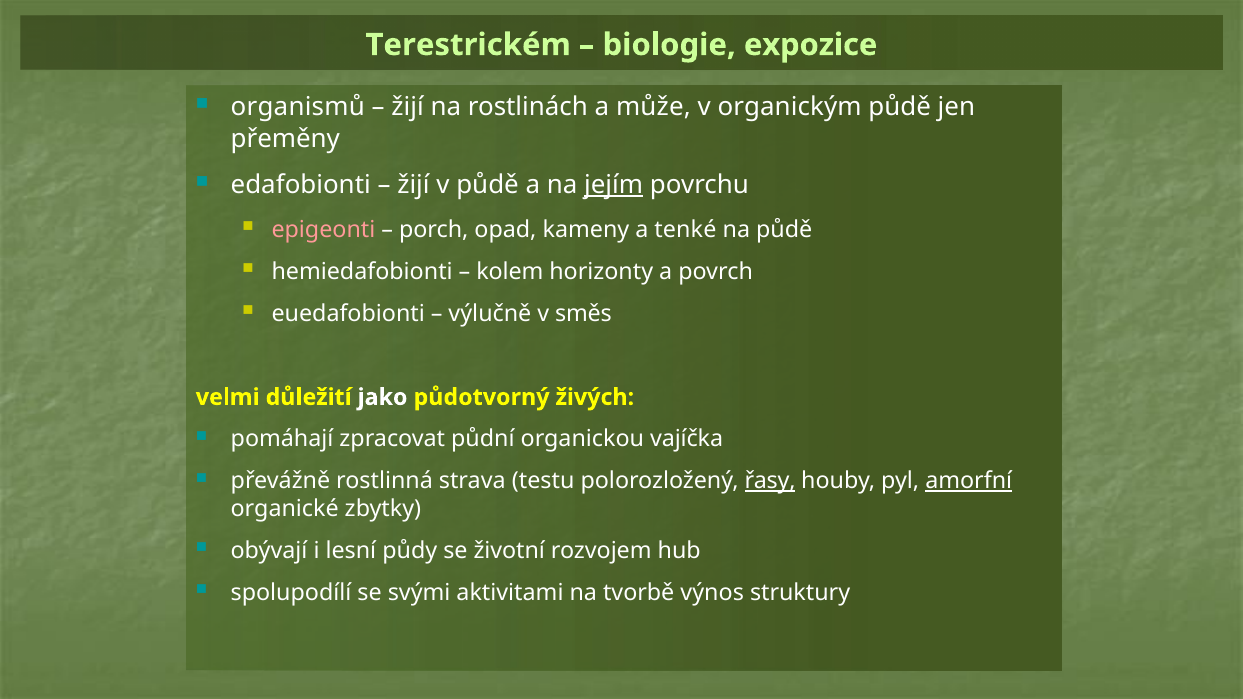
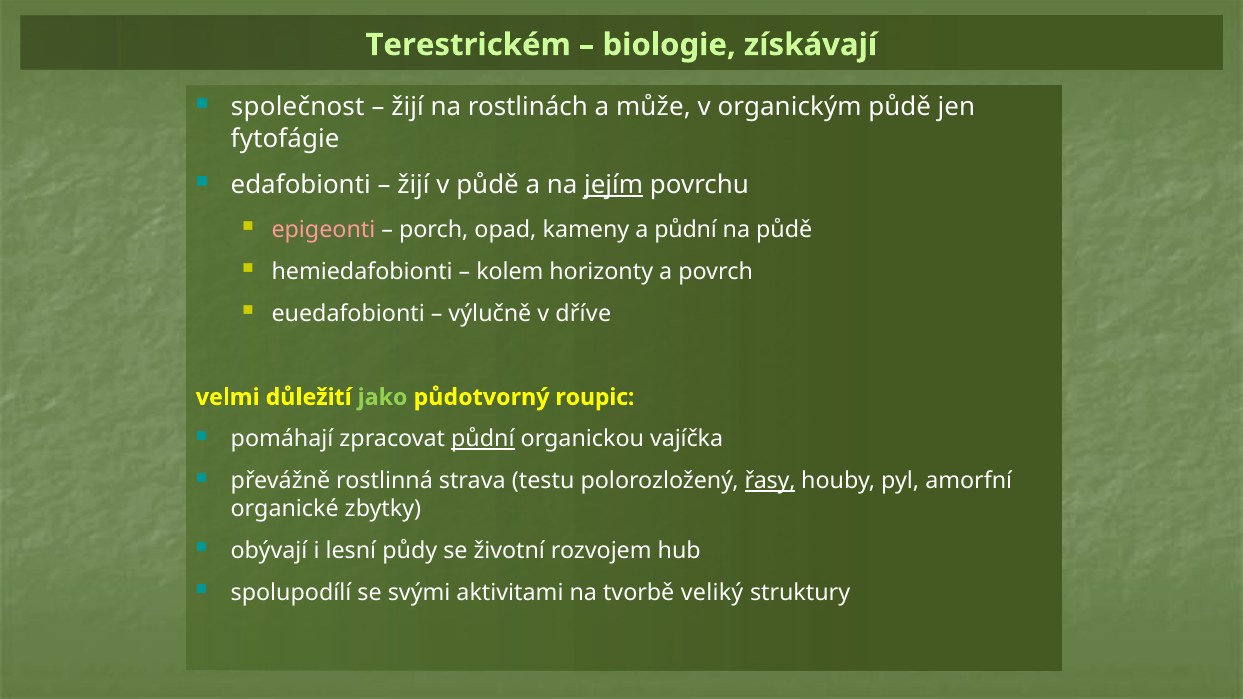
expozice: expozice -> získávají (811, 45)
organismů: organismů -> společnost (298, 107)
přeměny: přeměny -> fytofágie (285, 139)
a tenké: tenké -> půdní (686, 230)
směs: směs -> dříve (583, 313)
jako colour: white -> light green (383, 397)
živých: živých -> roupic (595, 397)
půdní underline: none -> present (483, 439)
amorfní underline: present -> none (969, 481)
výnos: výnos -> veliký (712, 593)
